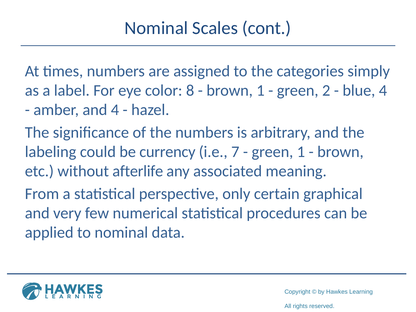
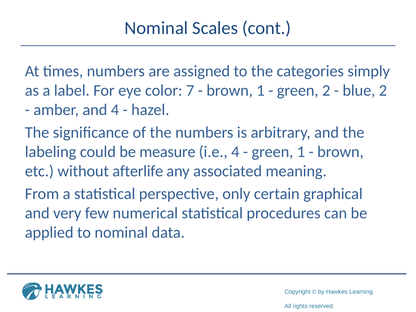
8: 8 -> 7 (190, 90)
blue 4: 4 -> 2 (383, 90)
currency: currency -> measure (167, 152)
i.e 7: 7 -> 4 (235, 152)
